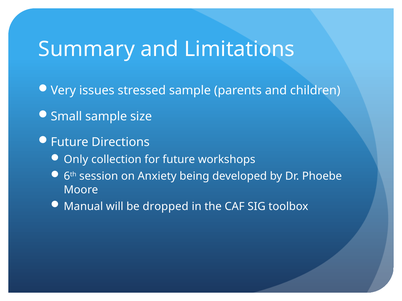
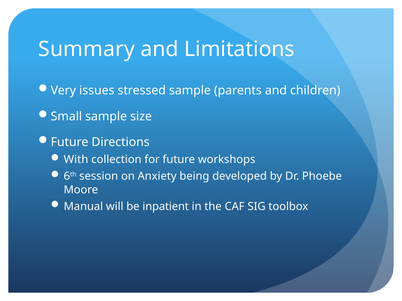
Only: Only -> With (76, 160)
dropped: dropped -> inpatient (166, 207)
